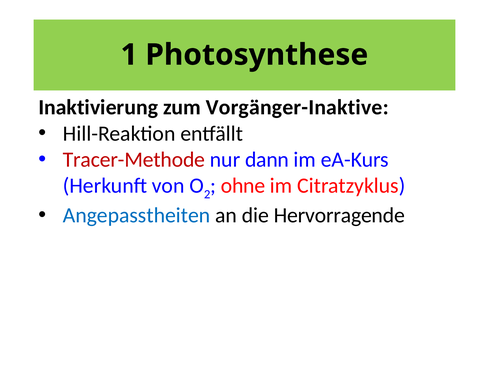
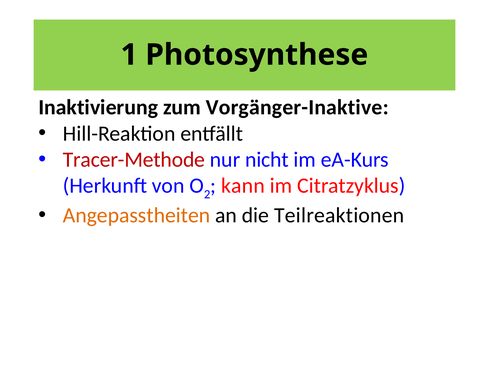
dann: dann -> nicht (267, 160)
ohne: ohne -> kann (243, 186)
Angepasstheiten colour: blue -> orange (137, 215)
Hervorragende: Hervorragende -> Teilreaktionen (339, 215)
